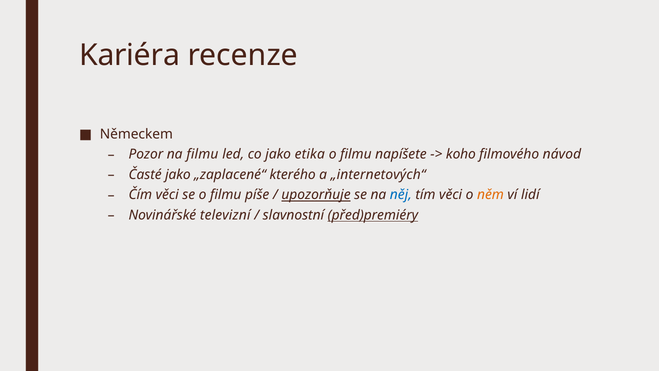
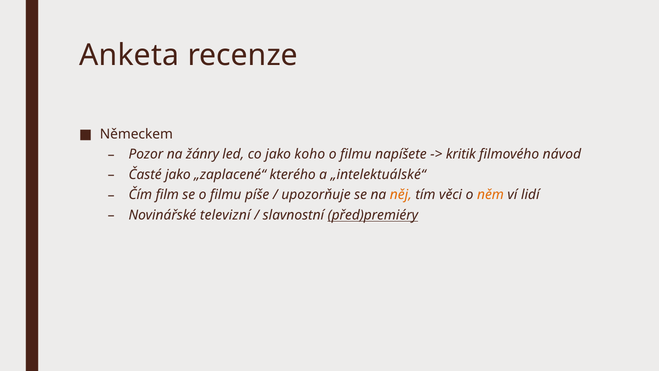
Kariéra: Kariéra -> Anketa (129, 55)
na filmu: filmu -> žánry (203, 154)
etika: etika -> koho (310, 154)
koho: koho -> kritik (461, 154)
„internetových“: „internetových“ -> „intelektuálské“ (378, 174)
Čím věci: věci -> film (167, 195)
upozorňuje underline: present -> none (316, 195)
něj colour: blue -> orange (401, 195)
